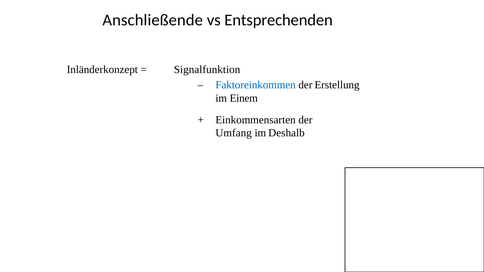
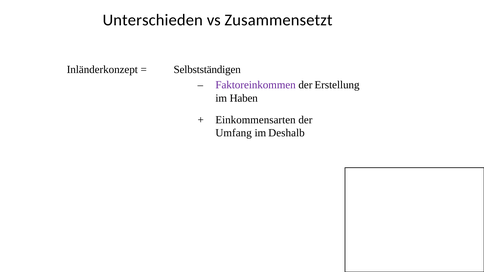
Anschließende: Anschließende -> Unterschieden (153, 20)
Entsprechenden: Entsprechenden -> Zusammensetzt (278, 20)
Signalfunktion: Signalfunktion -> Selbstständigen (207, 69)
Faktoreinkommen colour: blue -> purple (256, 85)
Einem: Einem -> Haben (244, 98)
